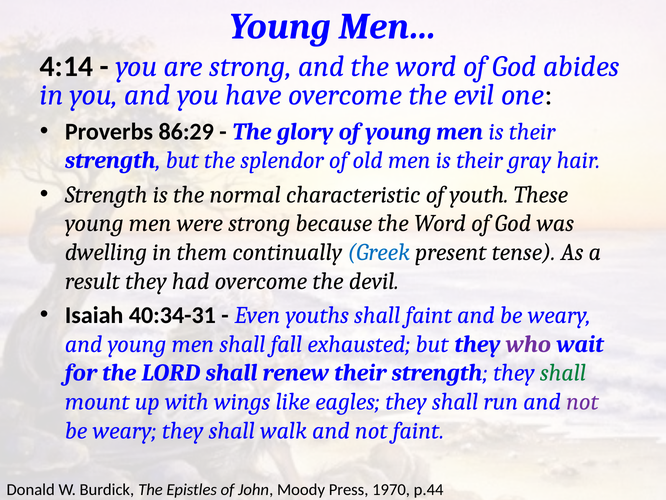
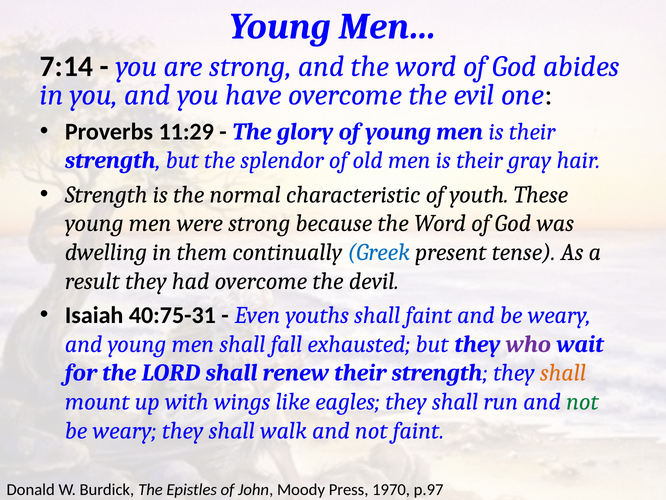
4:14: 4:14 -> 7:14 (67, 66)
86:29: 86:29 -> 11:29 (186, 132)
40:34-31: 40:34-31 -> 40:75-31 (172, 315)
shall colour: green -> orange (563, 373)
not colour: purple -> green (582, 401)
p.44: p.44 -> p.97 (429, 489)
